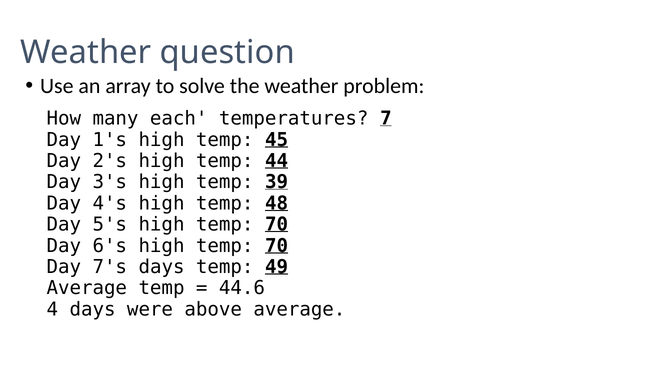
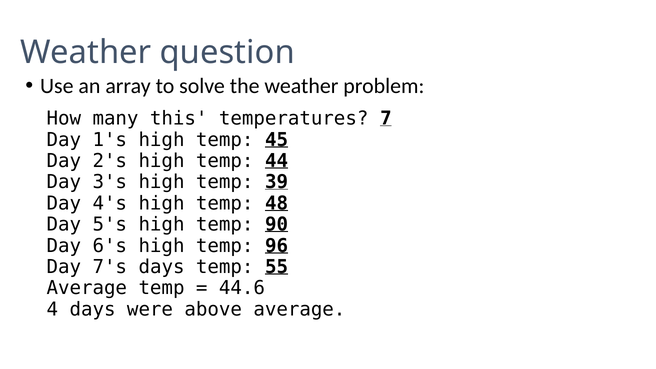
each: each -> this (179, 119)
5's high temp 70: 70 -> 90 (277, 225)
6's high temp 70: 70 -> 96 (277, 246)
49: 49 -> 55 (277, 267)
